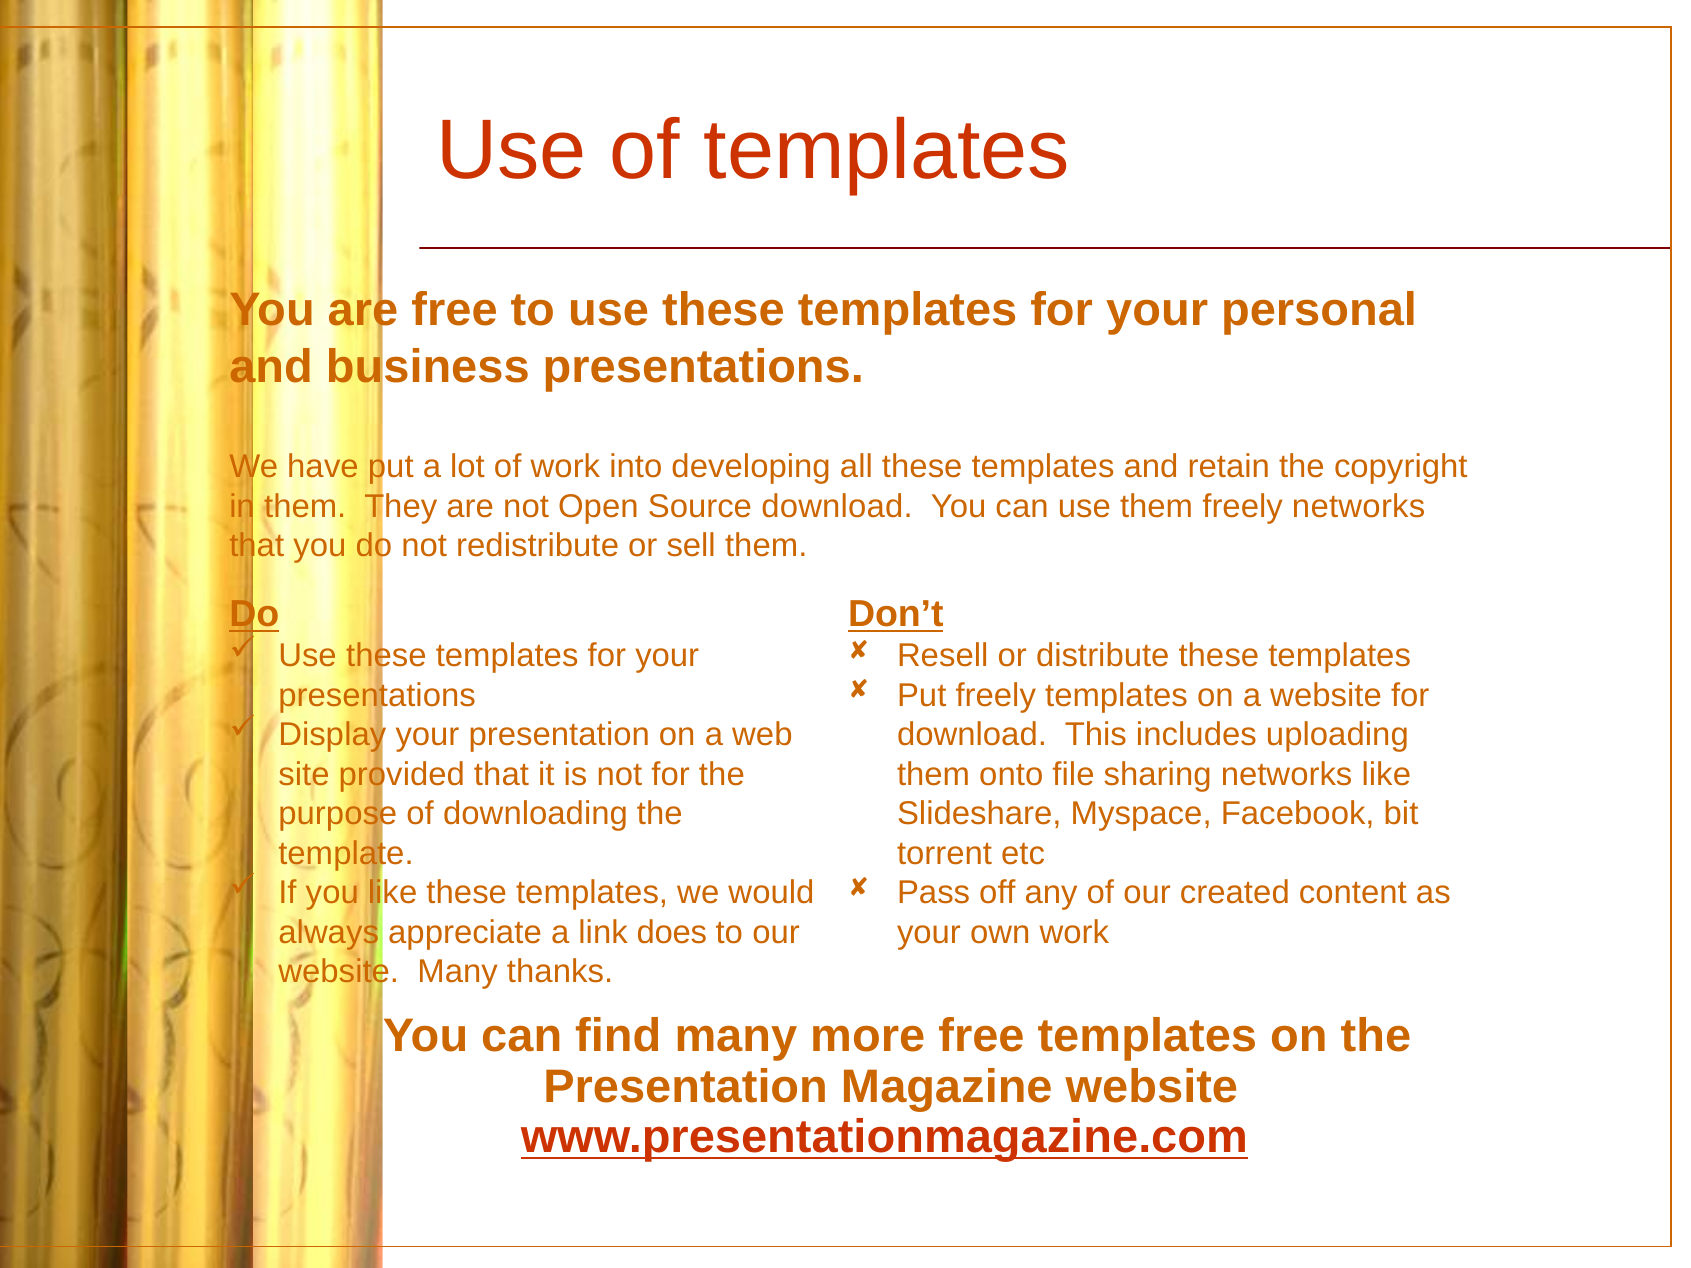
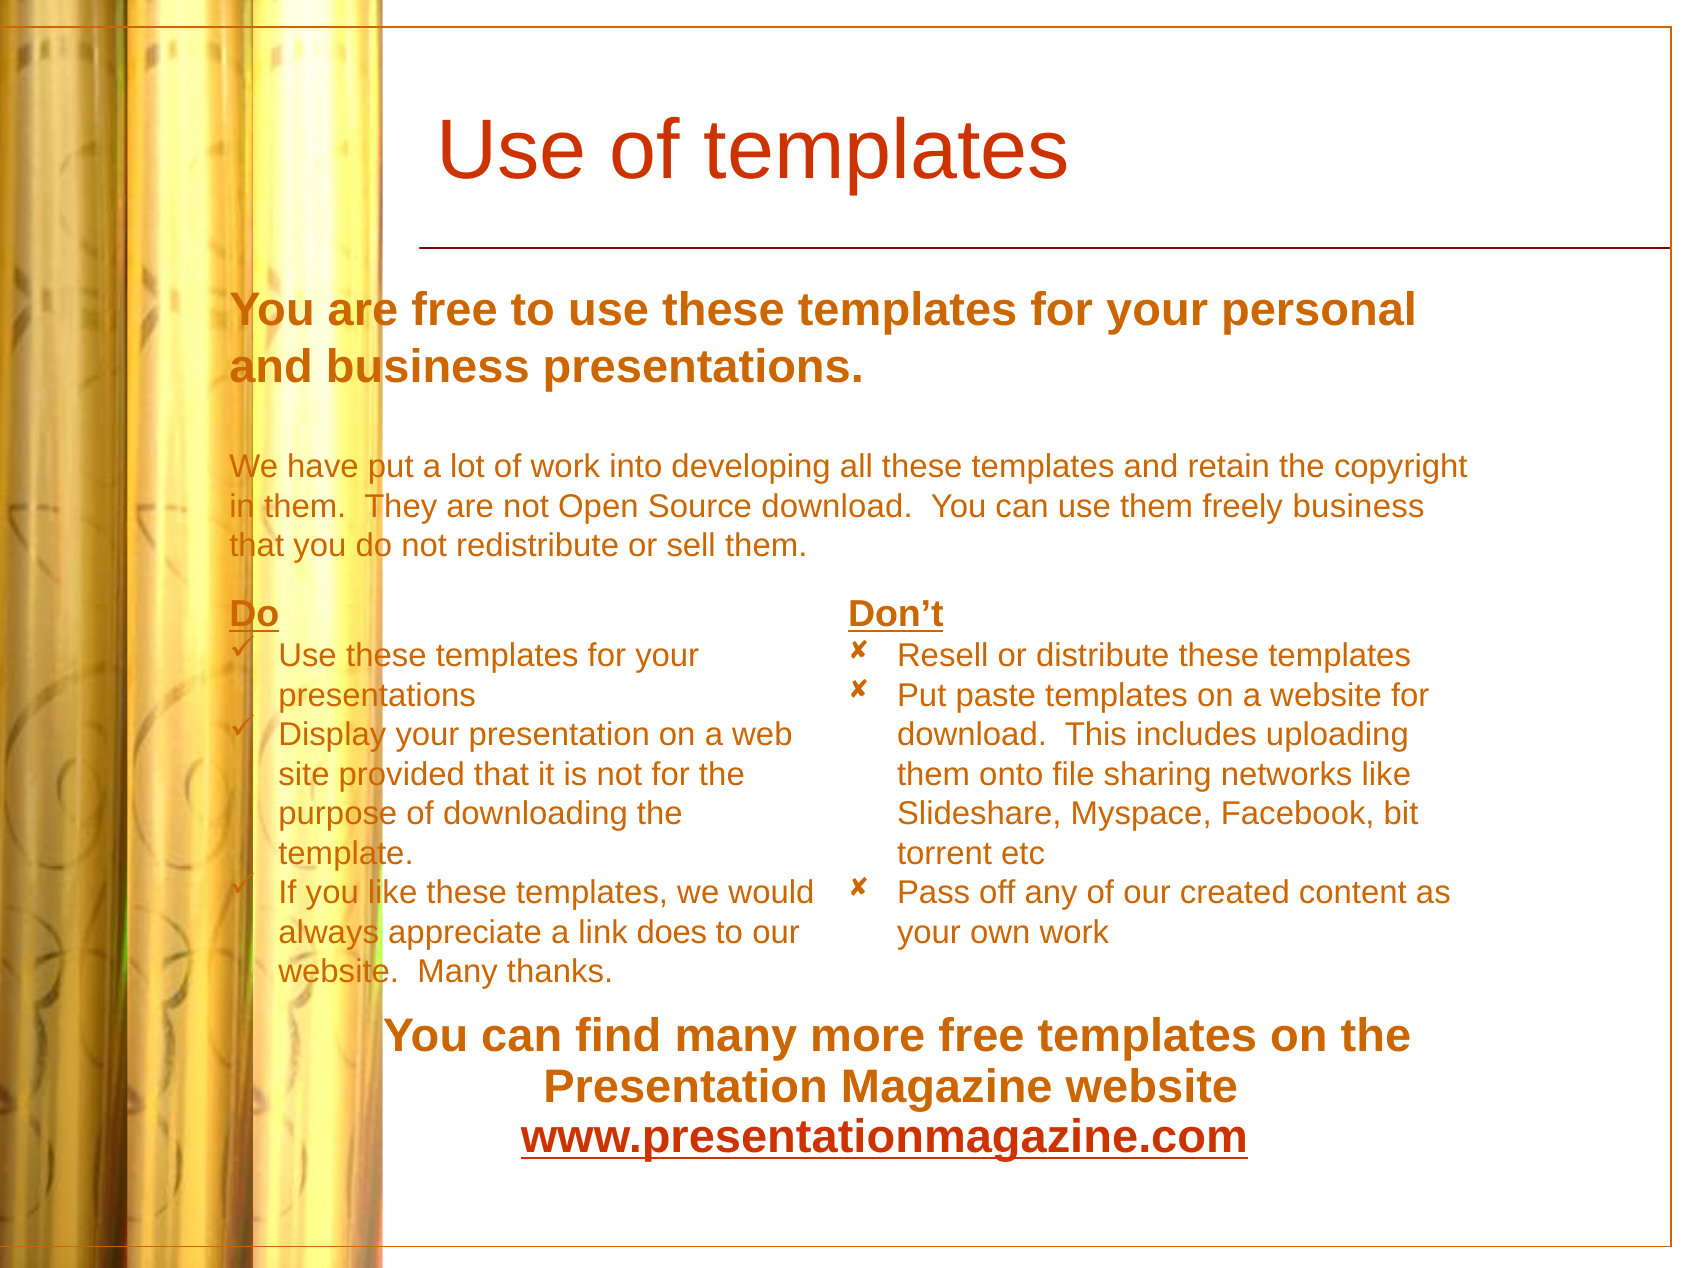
freely networks: networks -> business (1359, 506)
Put freely: freely -> paste (996, 696)
